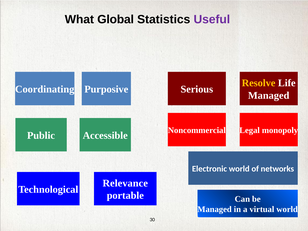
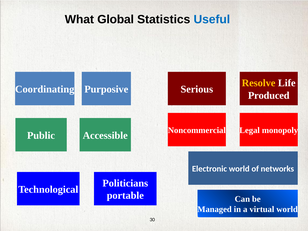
Useful colour: purple -> blue (212, 20)
Managed: Managed -> Produced (269, 95)
Relevance: Relevance -> Politicians (125, 183)
